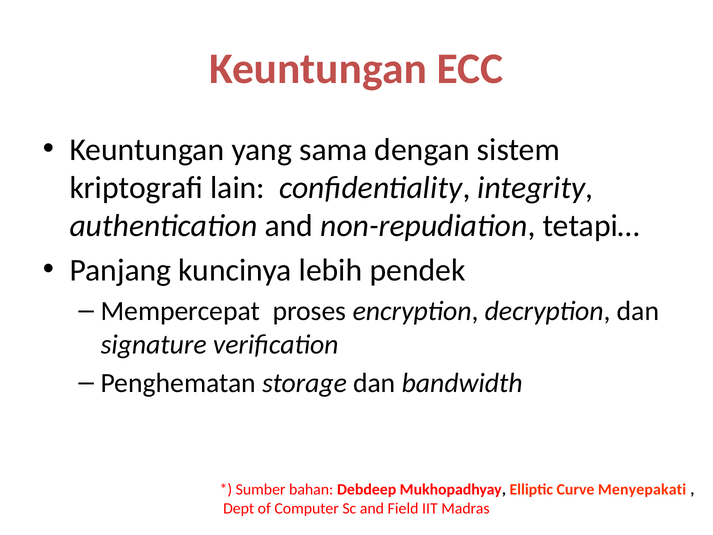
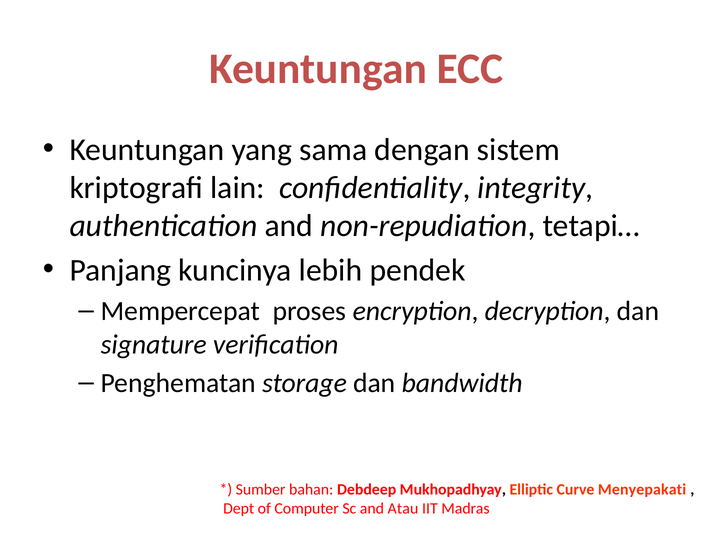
Field: Field -> Atau (403, 508)
